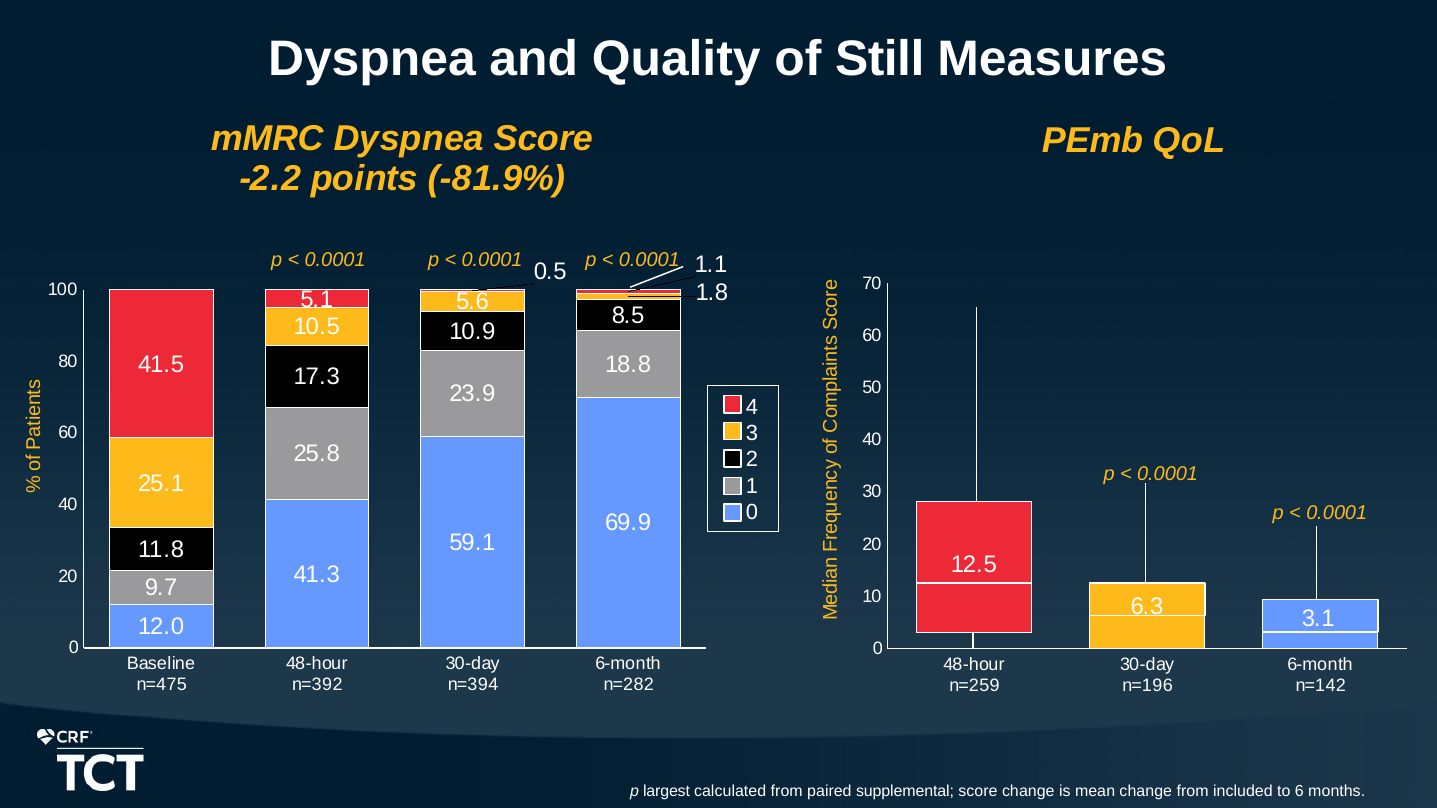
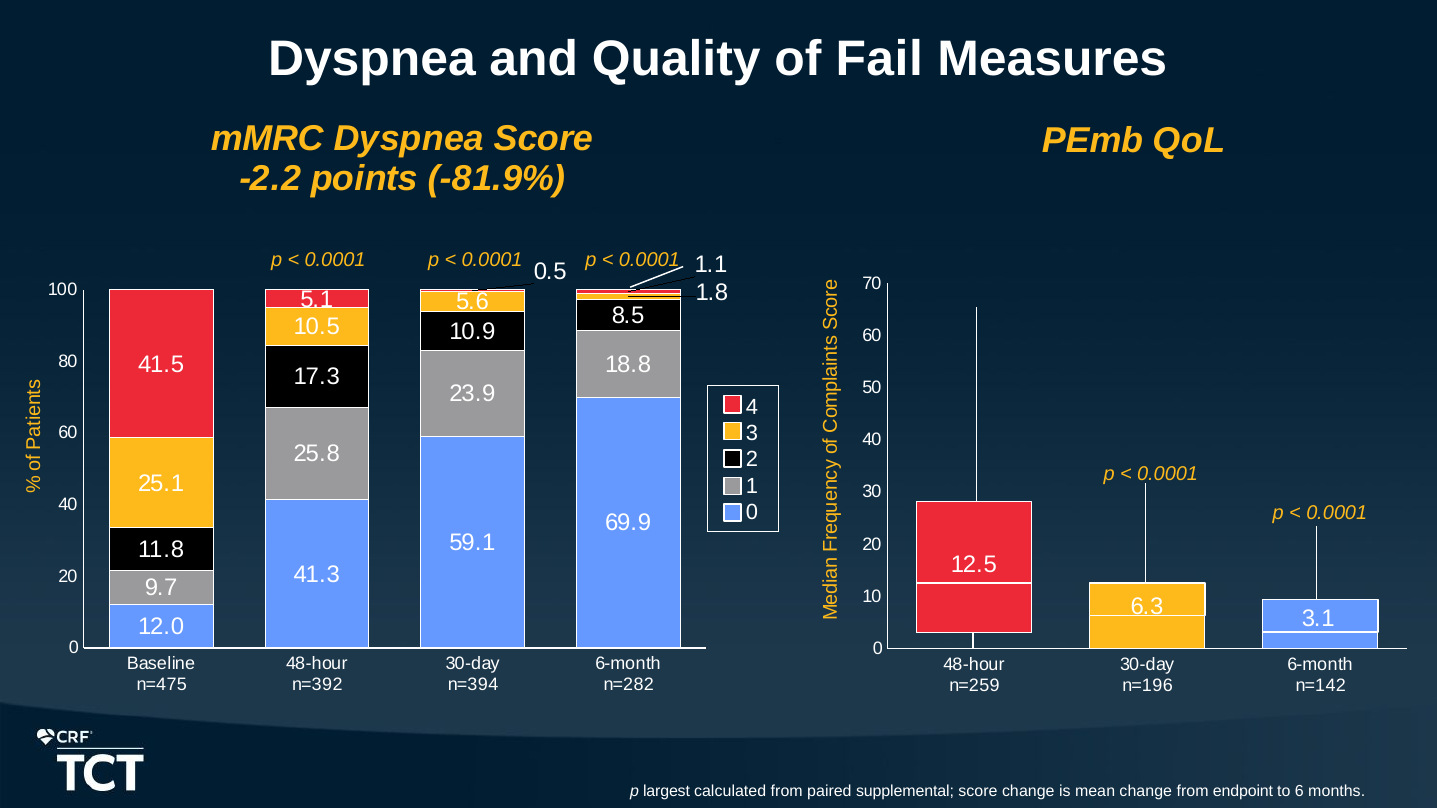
Still: Still -> Fail (879, 59)
included: included -> endpoint (1243, 792)
